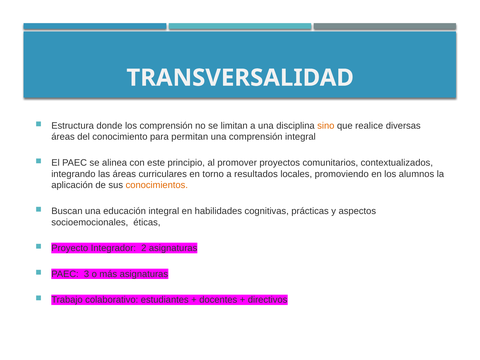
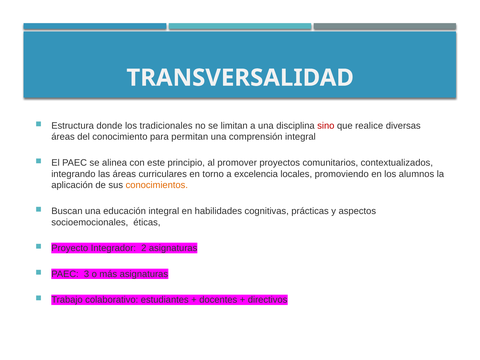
los comprensión: comprensión -> tradicionales (166, 126)
sino colour: orange -> red (326, 126)
resultados: resultados -> excelencia (256, 174)
